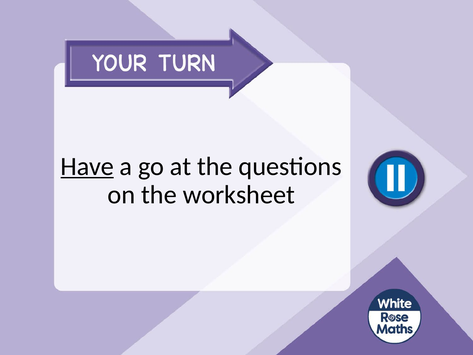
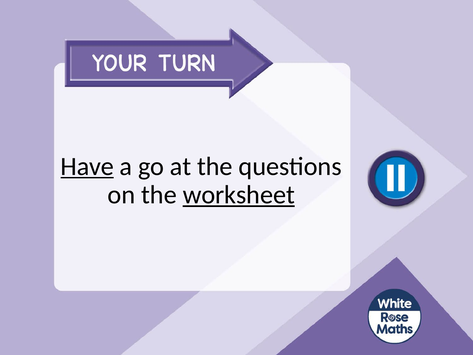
worksheet underline: none -> present (239, 195)
